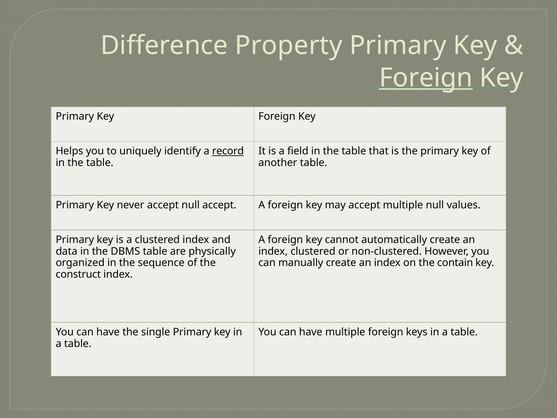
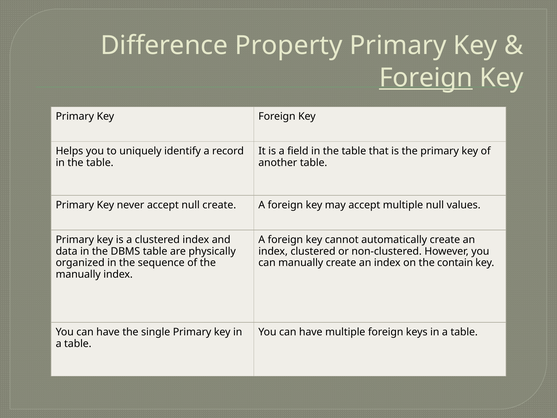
record underline: present -> none (228, 151)
null accept: accept -> create (219, 205)
construct: construct -> manually (78, 274)
